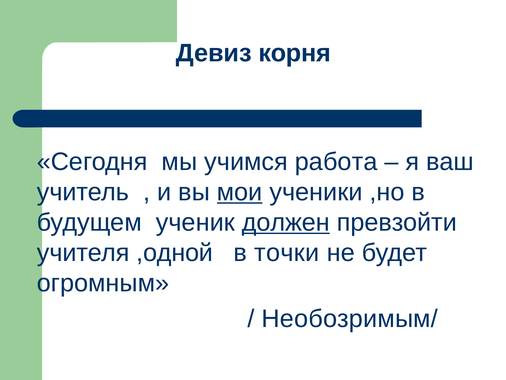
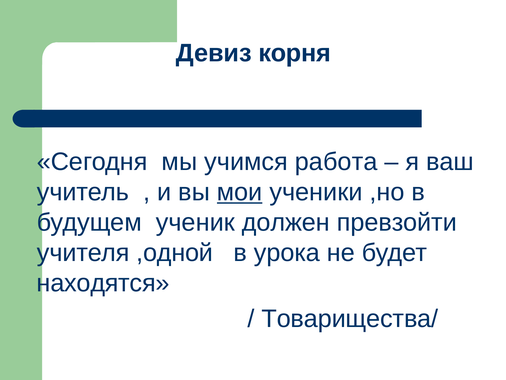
должен underline: present -> none (286, 222)
точки: точки -> урока (287, 253)
огромным: огромным -> находятся (103, 283)
Необозримым/: Необозримым/ -> Товарищества/ (350, 318)
